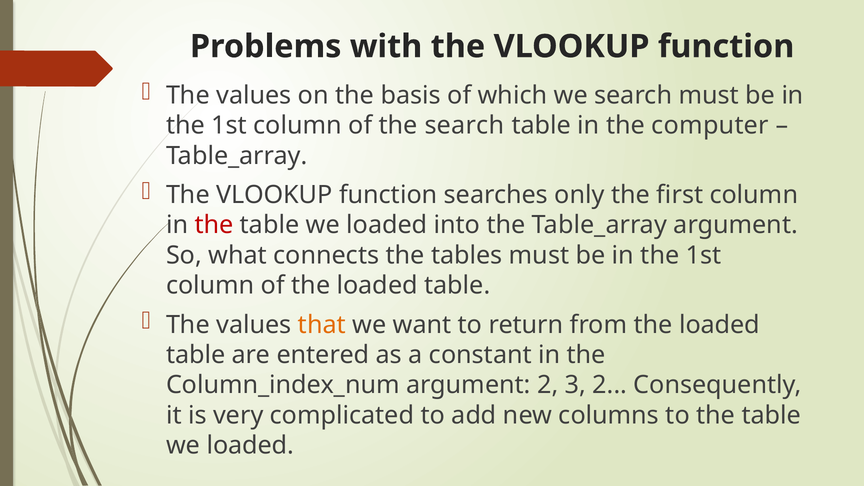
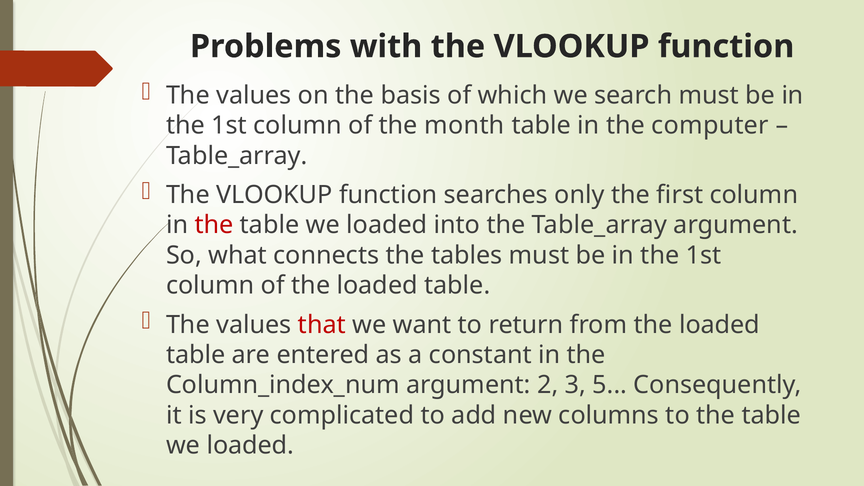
the search: search -> month (464, 126)
that colour: orange -> red (322, 325)
3 2: 2 -> 5 (610, 385)
